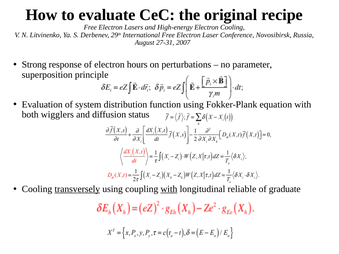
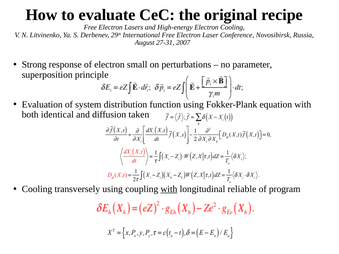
hours: hours -> small (137, 65)
wigglers: wigglers -> identical (57, 115)
status: status -> taken (139, 115)
transversely underline: present -> none (77, 189)
graduate: graduate -> program (285, 189)
